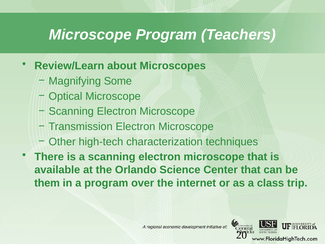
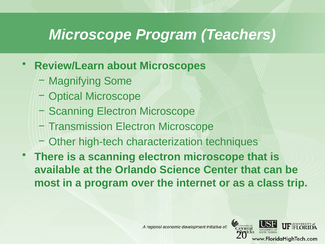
them: them -> most (47, 183)
